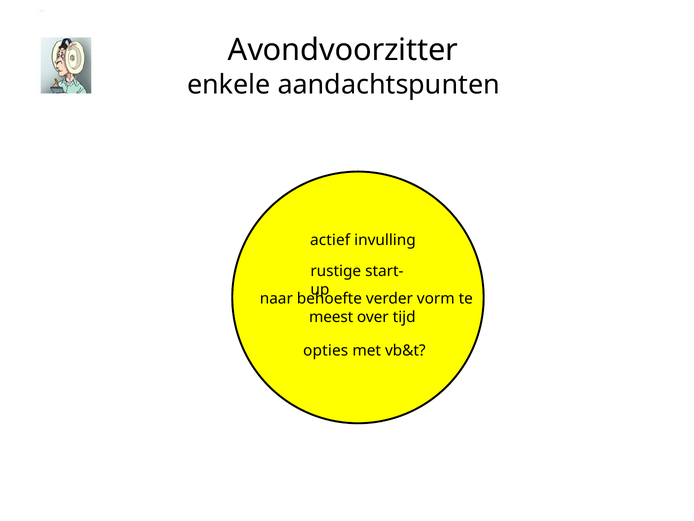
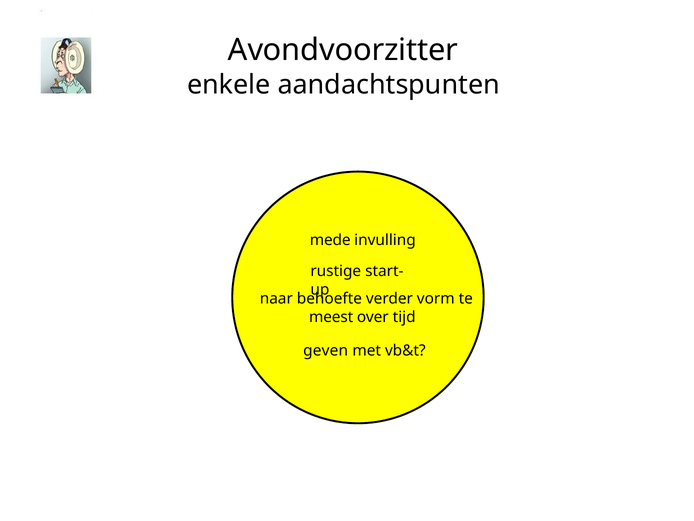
actief: actief -> mede (330, 240)
opties: opties -> geven (326, 350)
